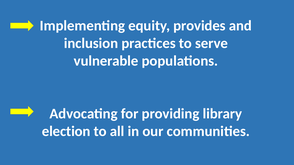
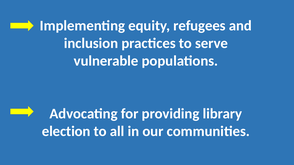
provides: provides -> refugees (199, 26)
